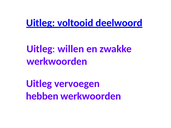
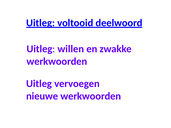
hebben: hebben -> nieuwe (42, 96)
